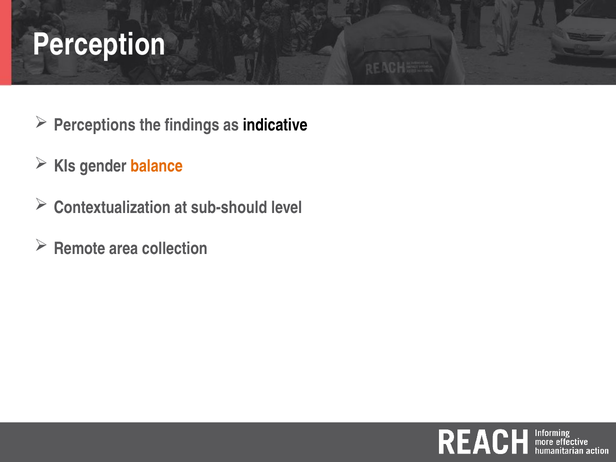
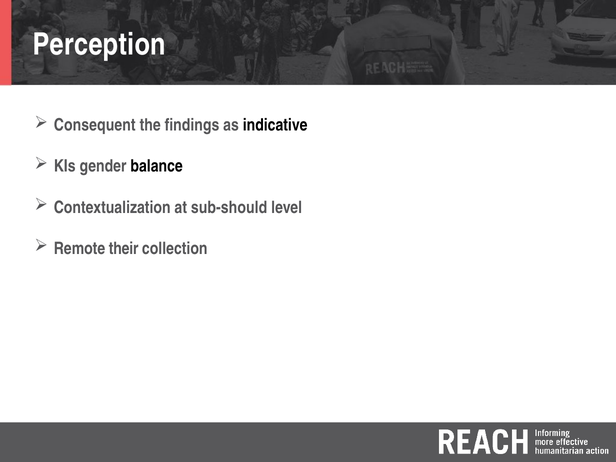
Perceptions: Perceptions -> Consequent (95, 125)
balance colour: orange -> black (157, 166)
area: area -> their (124, 248)
